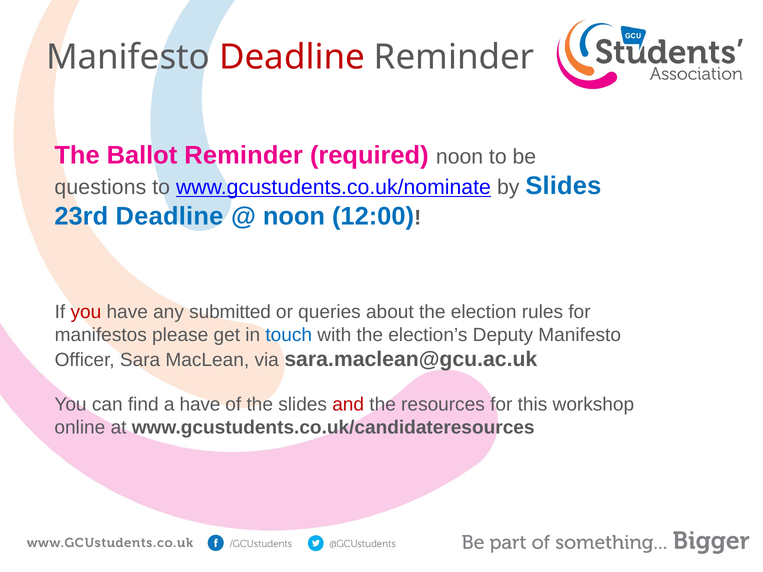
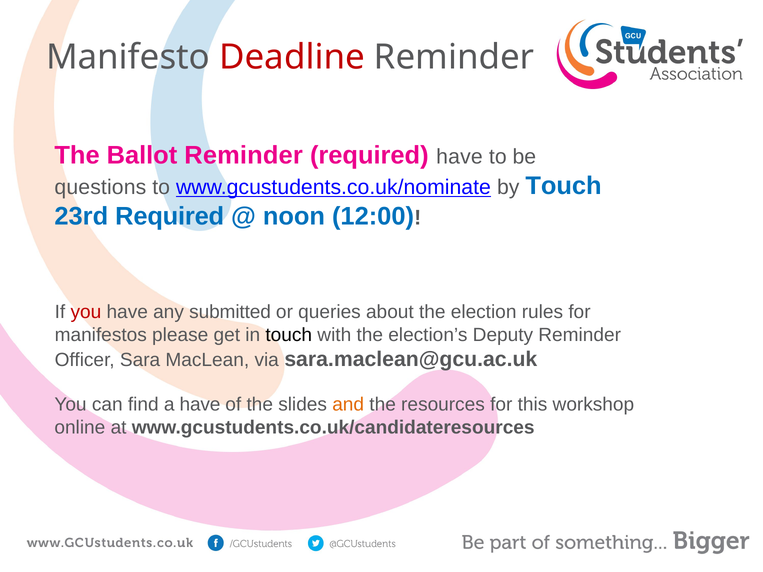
required noon: noon -> have (459, 157)
by Slides: Slides -> Touch (563, 186)
23rd Deadline: Deadline -> Required (170, 216)
touch colour: blue -> black (289, 335)
Deputy Manifesto: Manifesto -> Reminder (580, 335)
and colour: red -> orange (348, 405)
